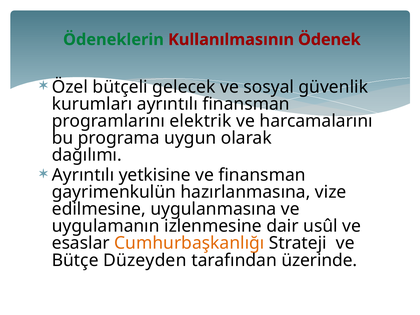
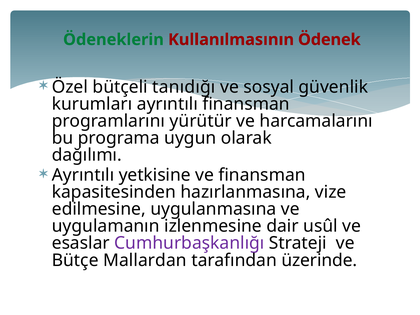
gelecek: gelecek -> tanıdığı (184, 87)
elektrik: elektrik -> yürütür (201, 121)
gayrimenkulün: gayrimenkulün -> kapasitesinden (114, 192)
Cumhurbaşkanlığı colour: orange -> purple (189, 243)
Düzeyden: Düzeyden -> Mallardan (145, 260)
